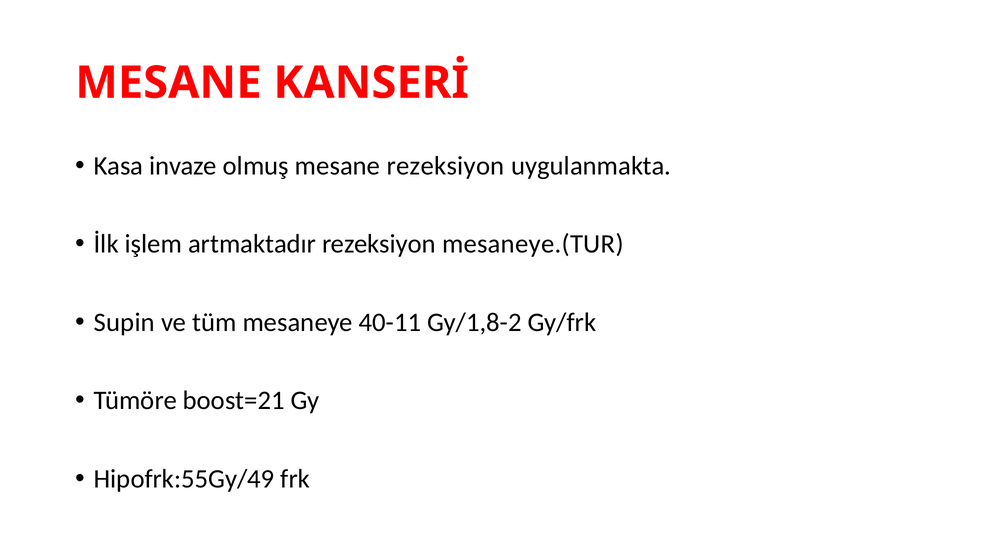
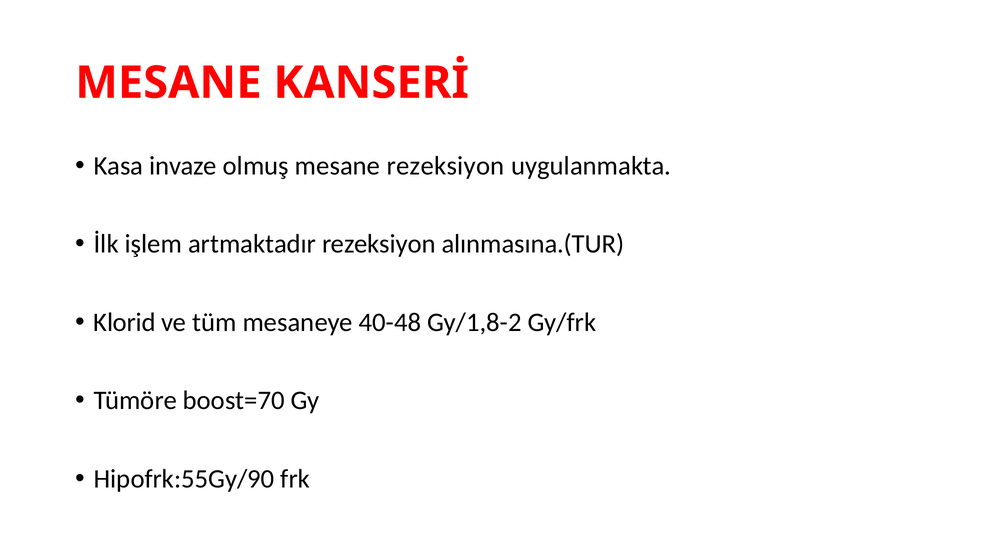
mesaneye.(TUR: mesaneye.(TUR -> alınmasına.(TUR (533, 244)
Supin: Supin -> Klorid (125, 322)
40-11: 40-11 -> 40-48 (390, 322)
boost=21: boost=21 -> boost=70 (234, 401)
Hipofrk:55Gy/49: Hipofrk:55Gy/49 -> Hipofrk:55Gy/90 (184, 479)
